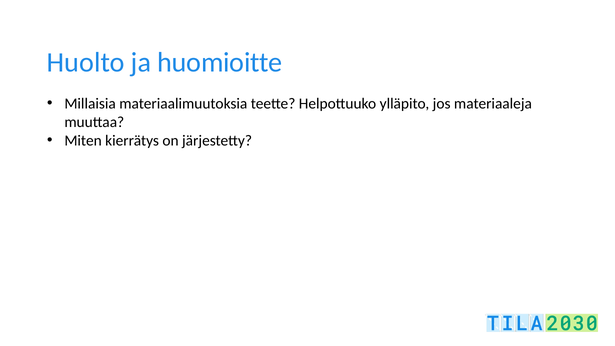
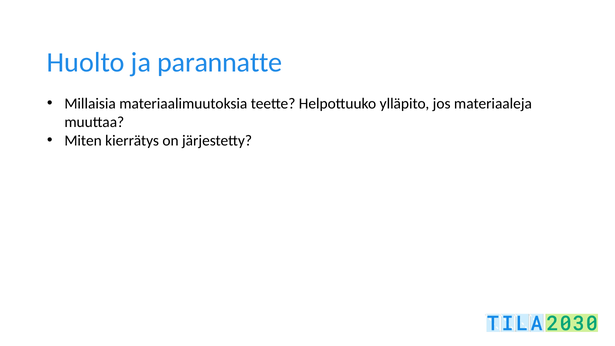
huomioitte: huomioitte -> parannatte (220, 63)
